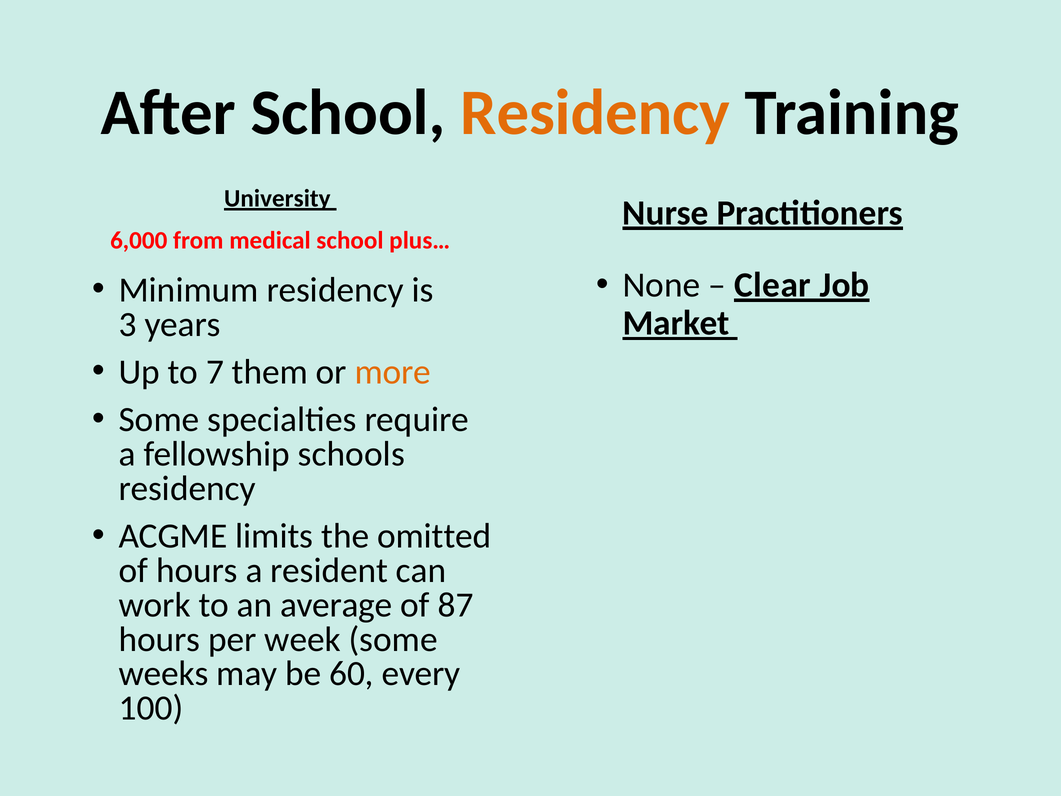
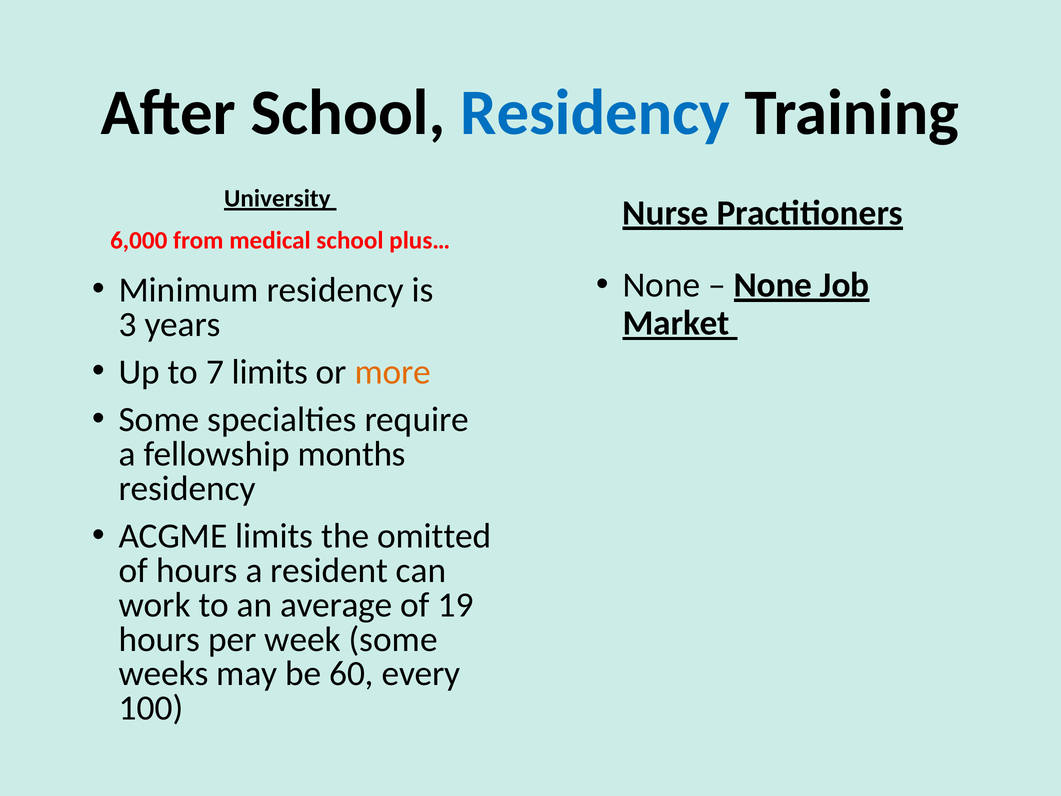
Residency colour: orange -> blue (595, 113)
Clear: Clear -> None (773, 285)
7 them: them -> limits (270, 372)
schools: schools -> months (352, 454)
87: 87 -> 19 (456, 605)
